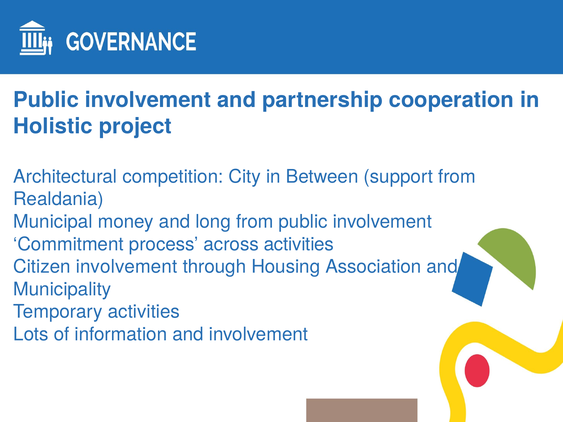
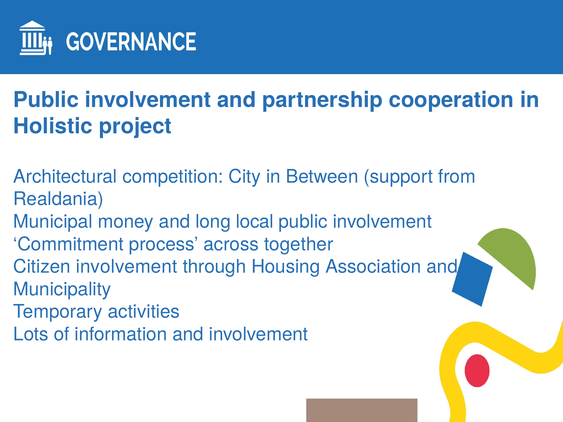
long from: from -> local (255, 222)
across activities: activities -> together (299, 244)
